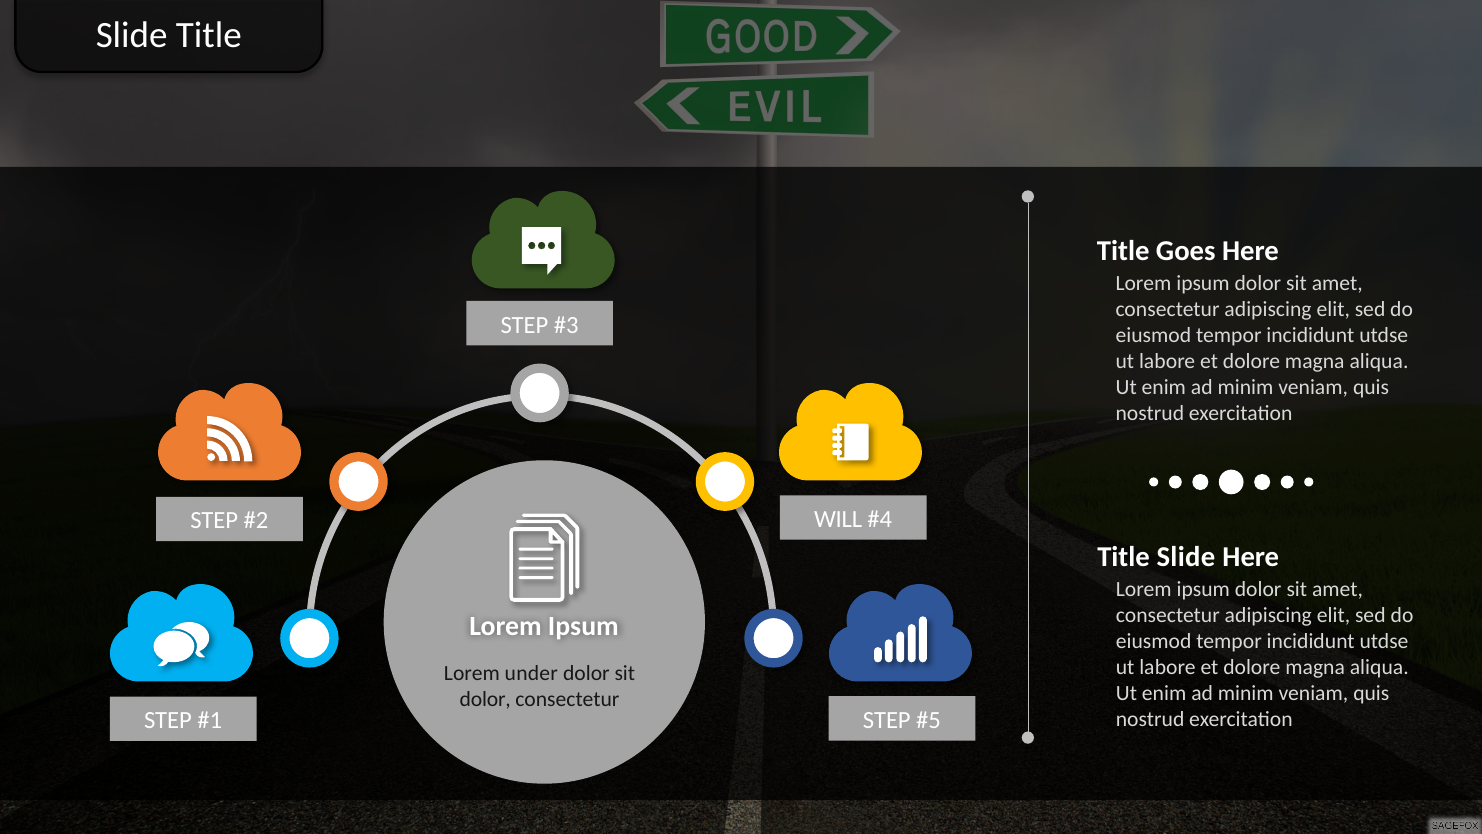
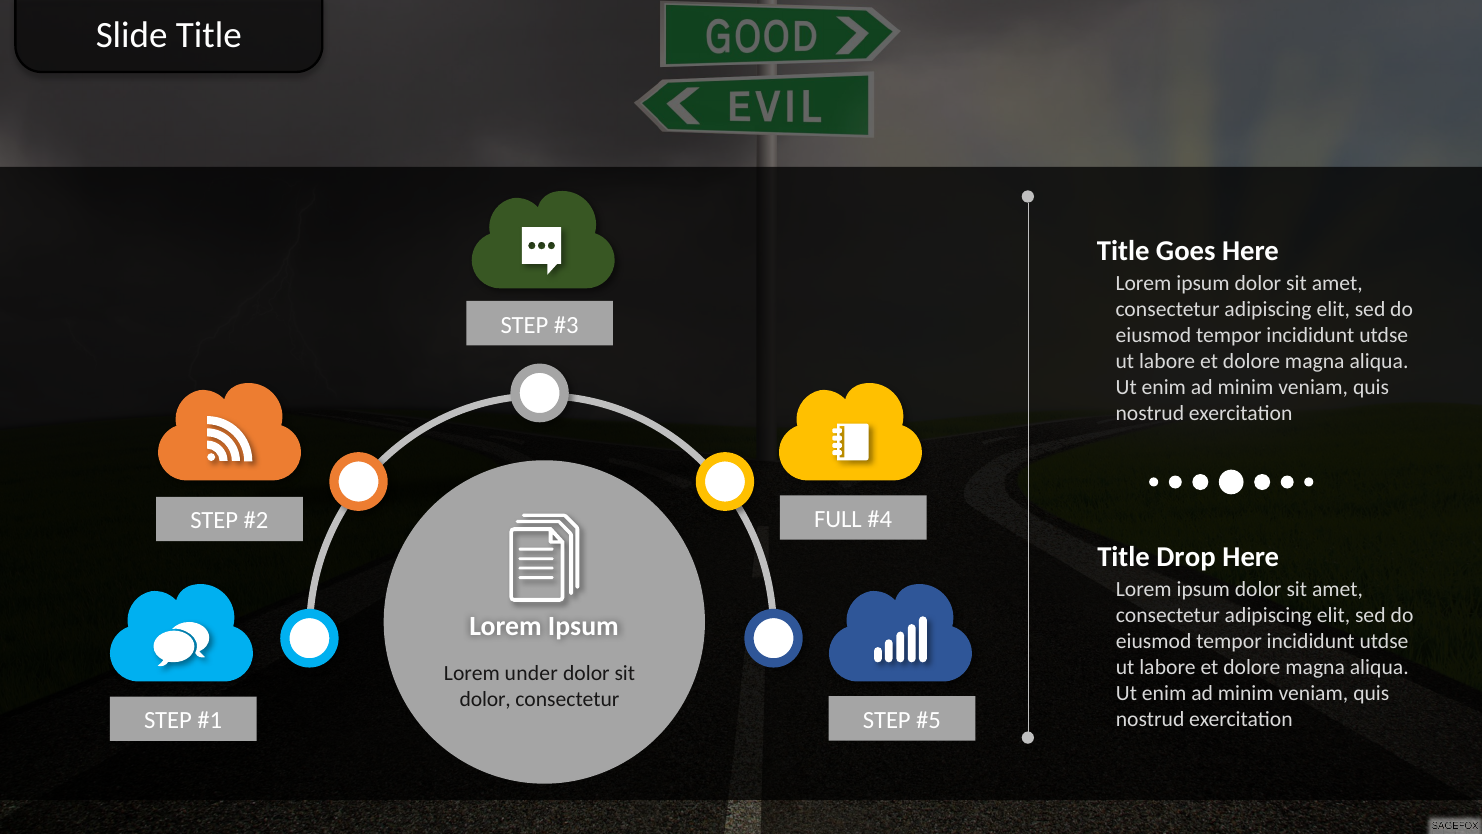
WILL: WILL -> FULL (838, 519)
Title Slide: Slide -> Drop (1186, 557)
